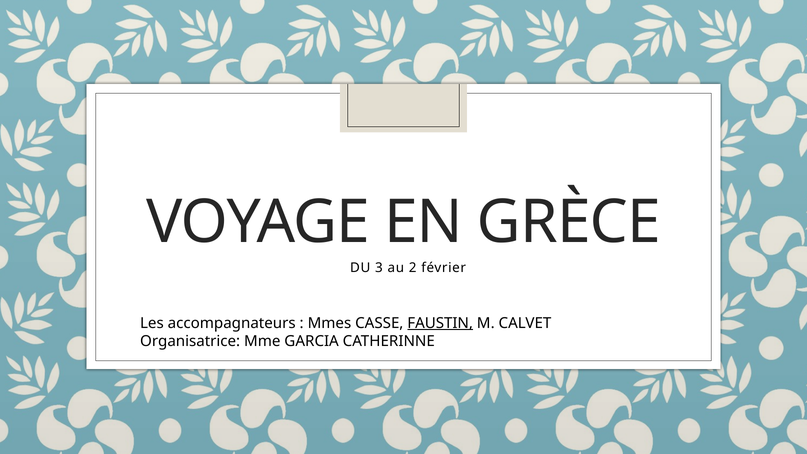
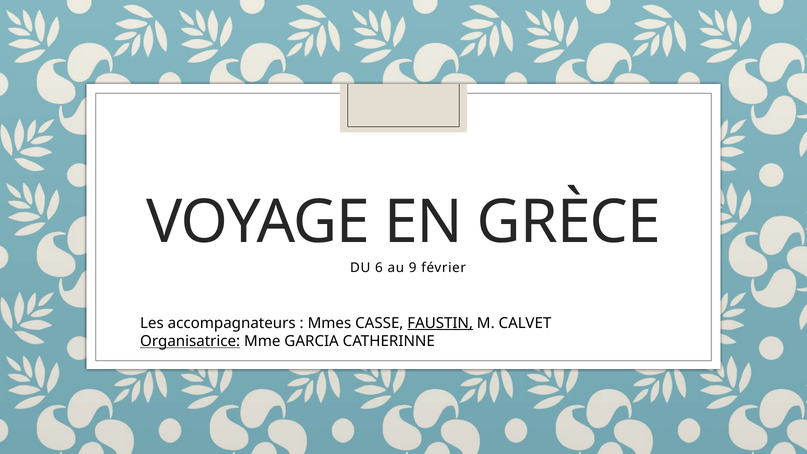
3: 3 -> 6 (379, 268)
2: 2 -> 9 (413, 268)
Organisatrice underline: none -> present (190, 341)
